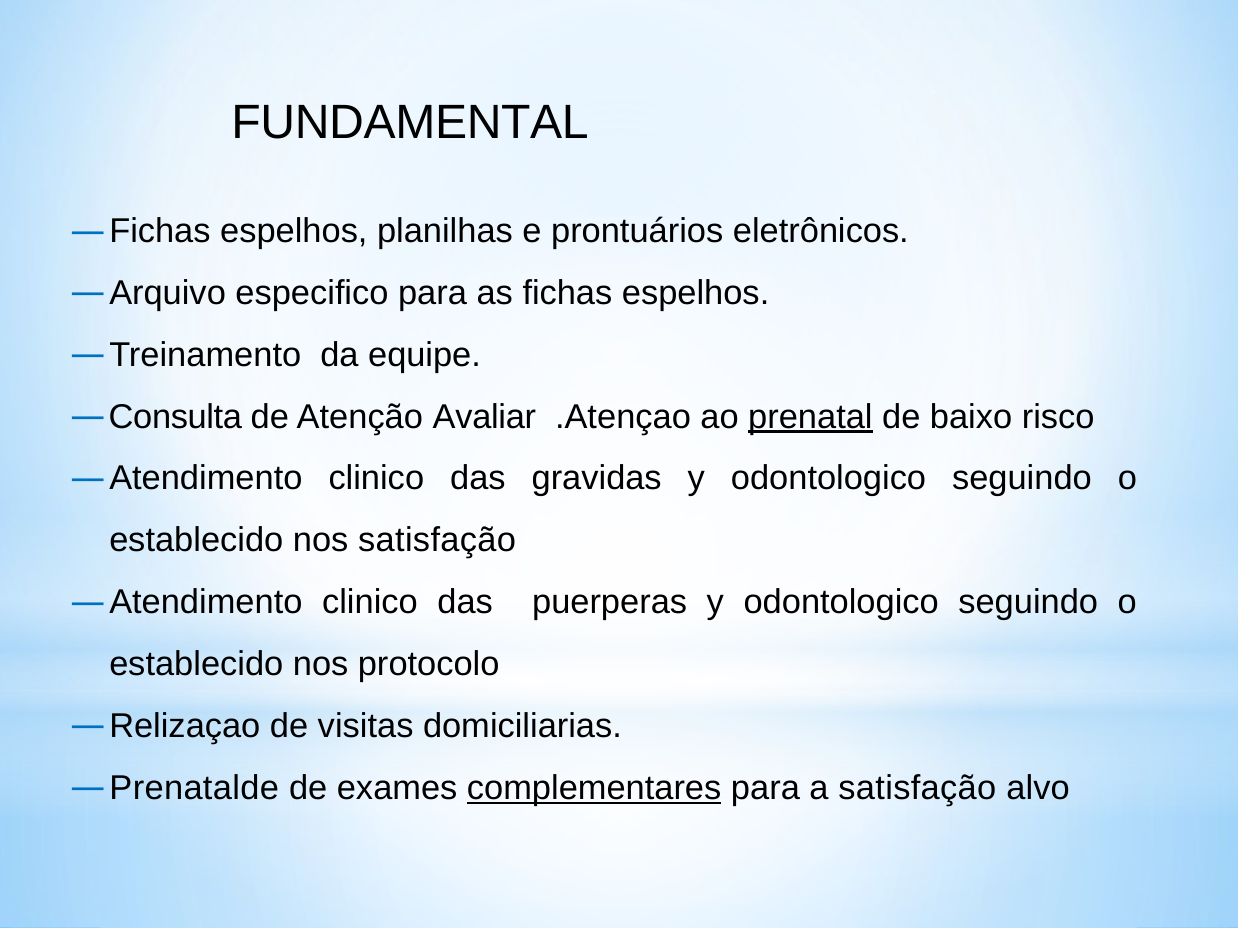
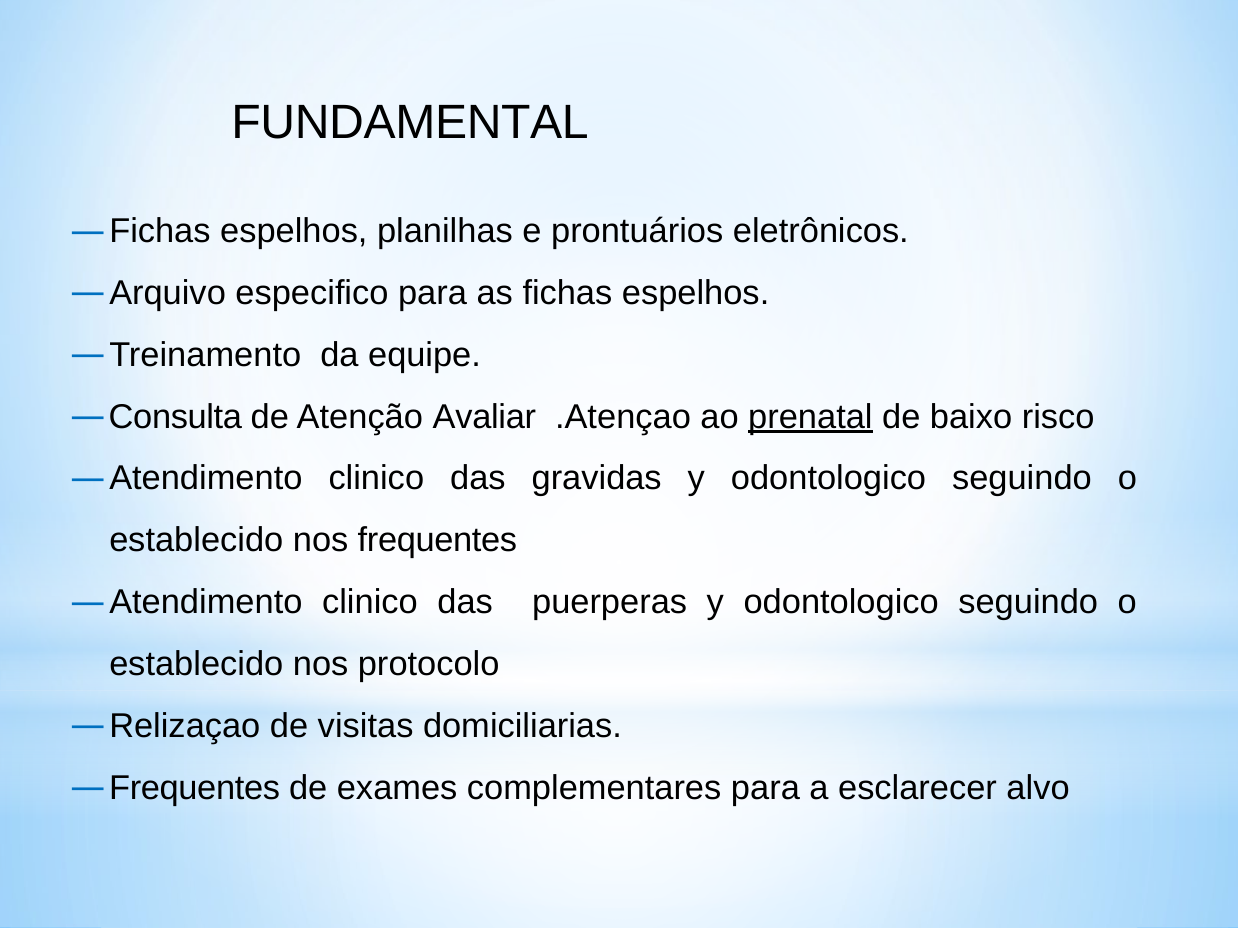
nos satisfação: satisfação -> frequentes (437, 541)
Prenatalde: Prenatalde -> Frequentes (195, 788)
complementares underline: present -> none (594, 788)
a satisfação: satisfação -> esclarecer (918, 788)
